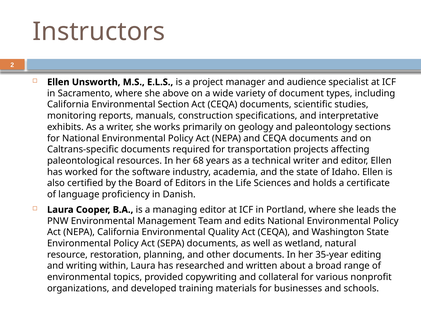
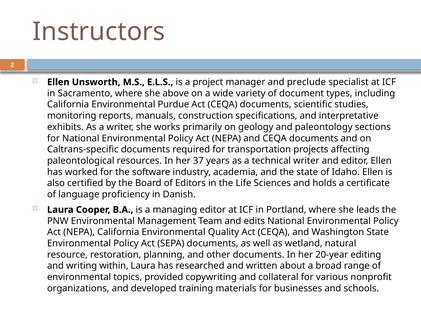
audience: audience -> preclude (306, 82)
Section: Section -> Purdue (173, 104)
68: 68 -> 37 (198, 161)
35-year: 35-year -> 20-year (332, 254)
